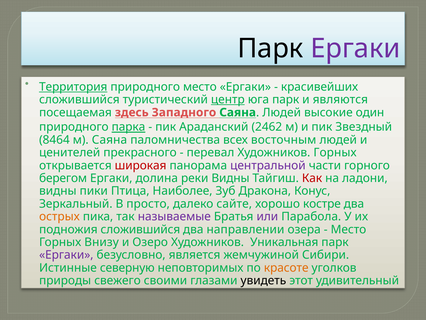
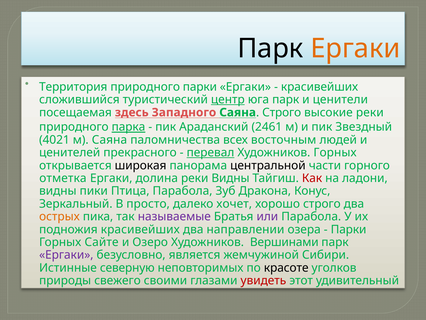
Ергаки colour: purple -> orange (355, 49)
Территория underline: present -> none (73, 87)
природного место: место -> парки (200, 87)
являются: являются -> ценители (340, 100)
Людей: Людей -> Строго (282, 112)
высокие один: один -> реки (370, 112)
2462: 2462 -> 2461 (267, 127)
8464: 8464 -> 4021 (54, 140)
перевал underline: none -> present (210, 152)
широкая colour: red -> black (141, 165)
центральной colour: purple -> black (268, 165)
берегом: берегом -> отметка (63, 178)
Птица Наиболее: Наиболее -> Парабола (183, 191)
сайте: сайте -> хочет (234, 204)
хорошо костре: костре -> строго (322, 204)
подножия сложившийся: сложившийся -> красивейших (140, 229)
Место: Место -> Парки (349, 229)
Внизу: Внизу -> Сайте (102, 242)
Уникальная: Уникальная -> Вершинами (284, 242)
красоте colour: orange -> black (286, 267)
увидеть colour: black -> red (263, 280)
